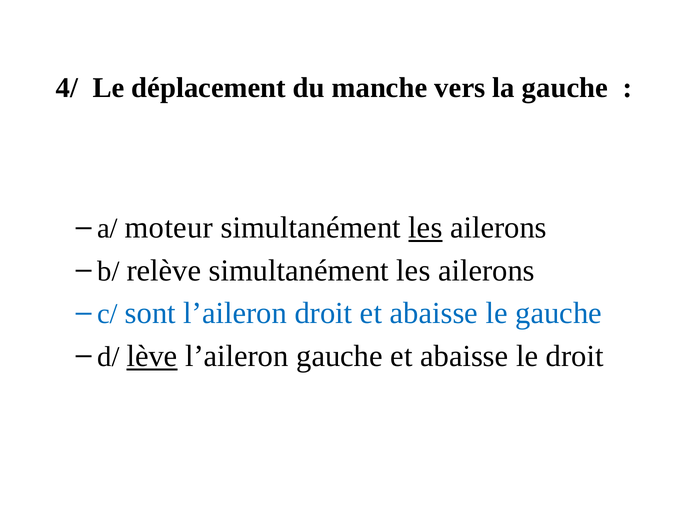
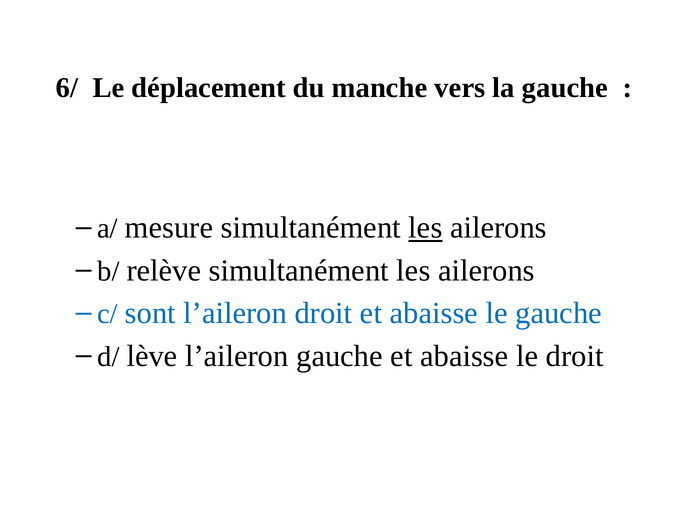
4/: 4/ -> 6/ (67, 88)
moteur: moteur -> mesure (169, 228)
lève underline: present -> none (152, 356)
